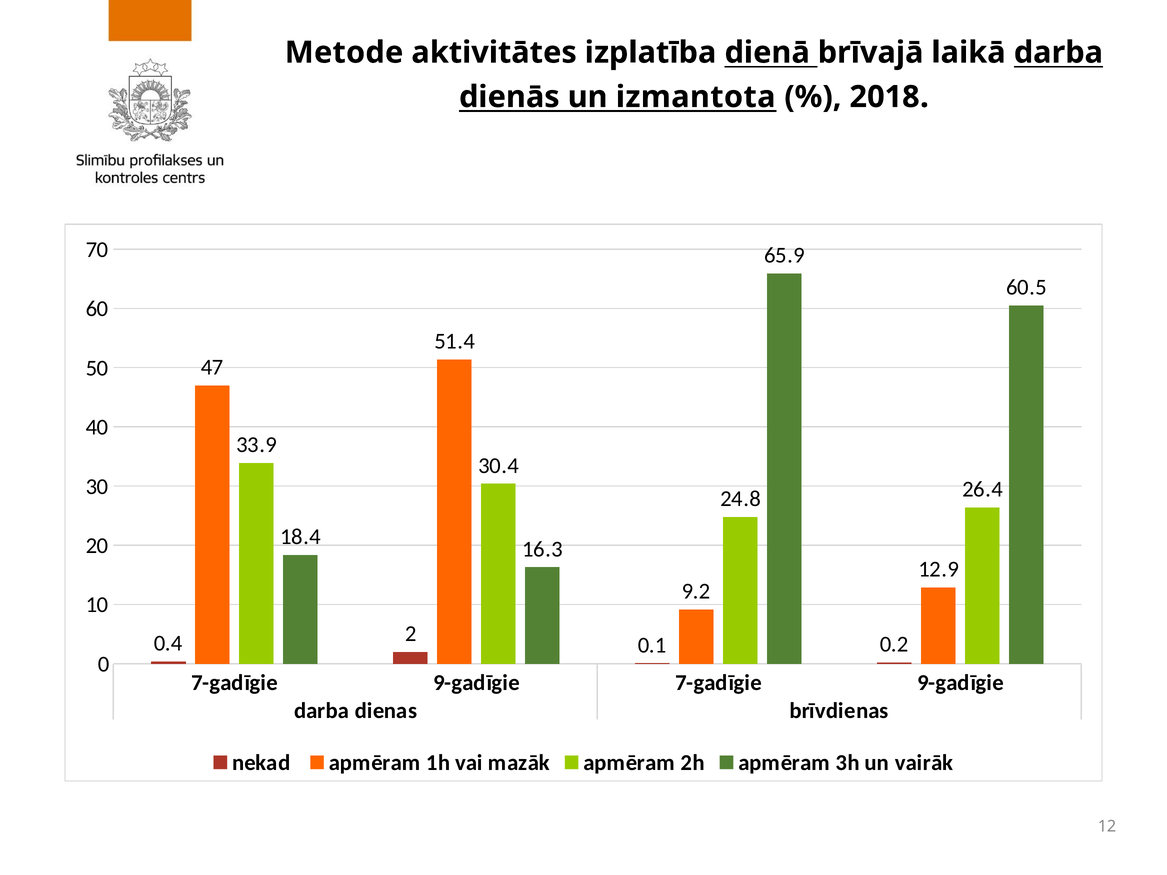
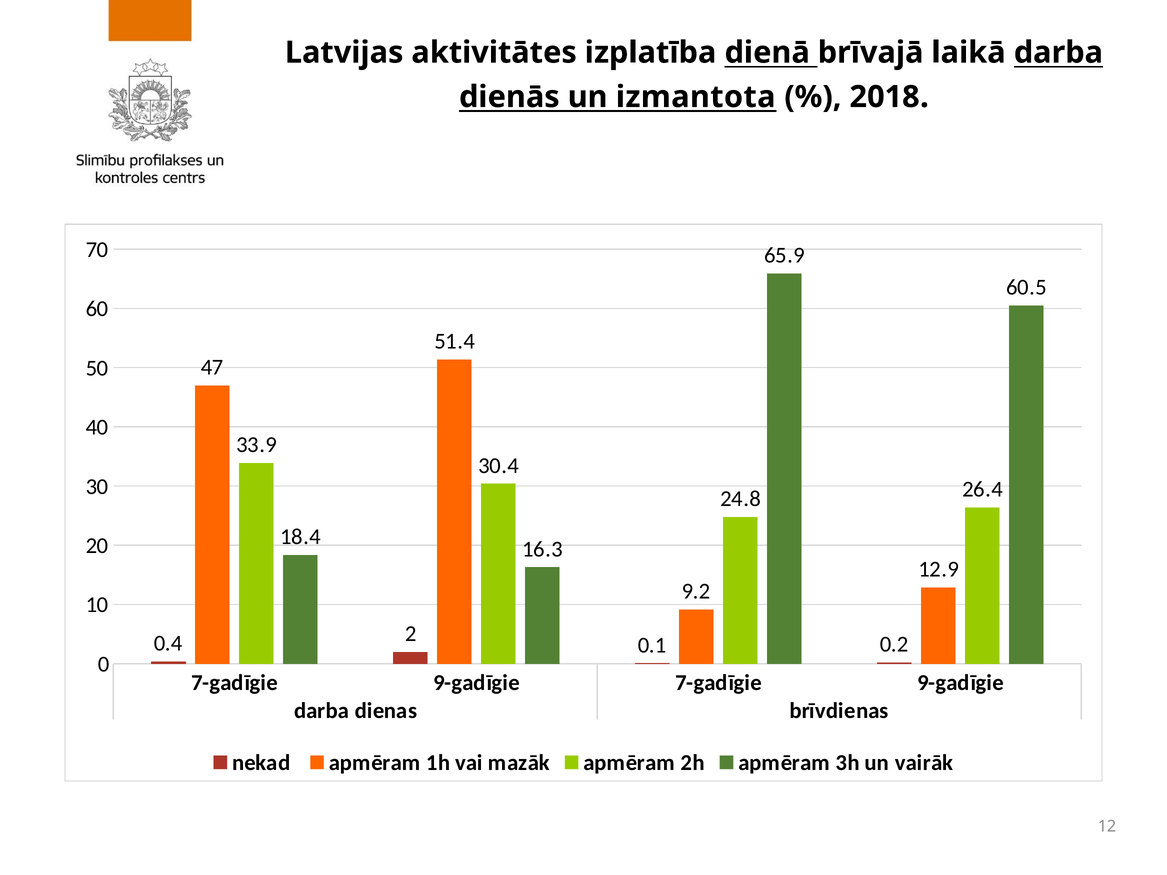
Metode: Metode -> Latvijas (344, 53)
